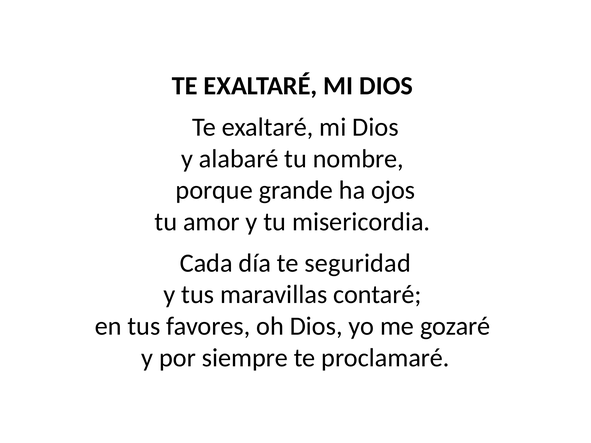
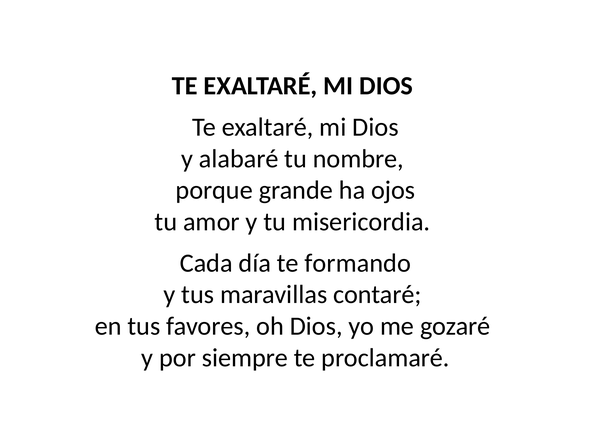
seguridad: seguridad -> formando (358, 263)
